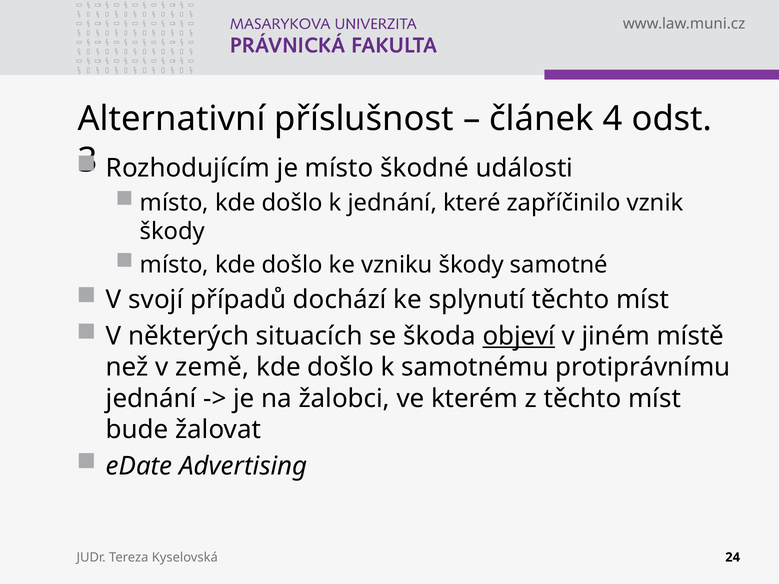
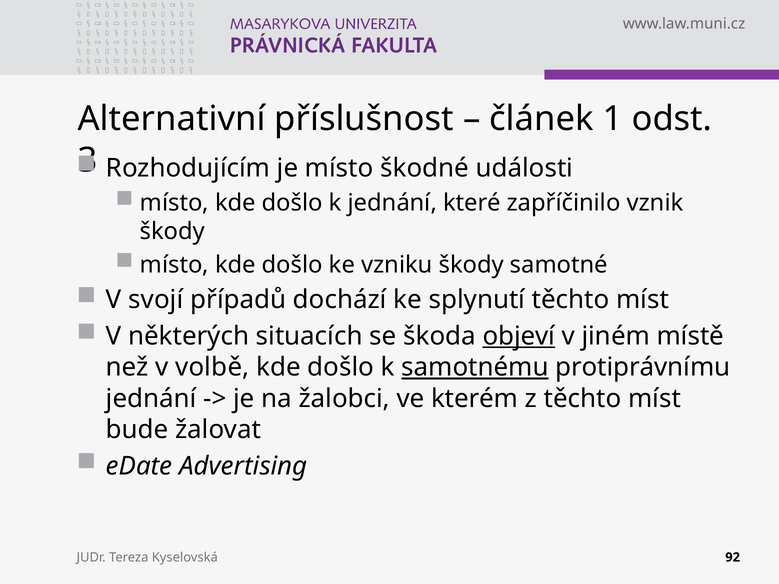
4: 4 -> 1 (613, 119)
země: země -> volbě (212, 367)
samotnému underline: none -> present (475, 367)
24: 24 -> 92 (733, 558)
